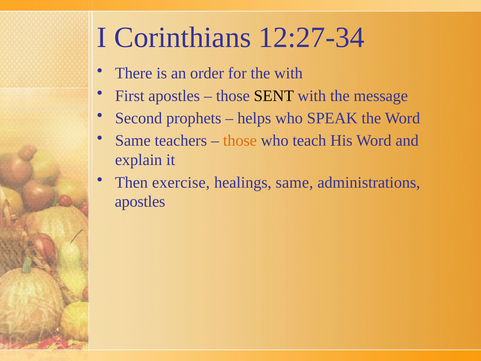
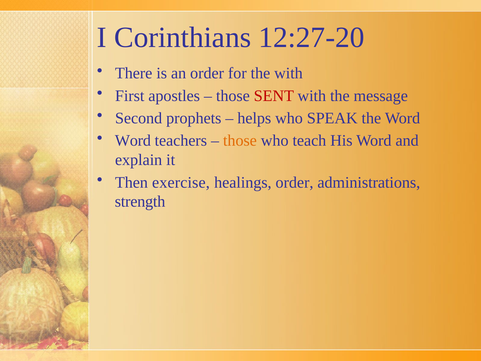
12:27-34: 12:27-34 -> 12:27-20 (311, 37)
SENT colour: black -> red (274, 96)
Same: Same -> Word (133, 141)
healings same: same -> order (295, 182)
apostles: apostles -> strength (140, 202)
